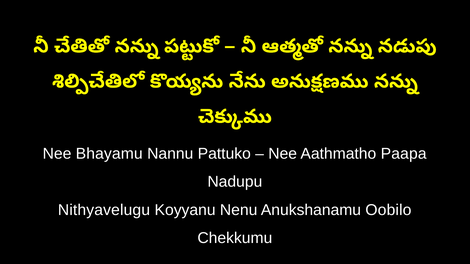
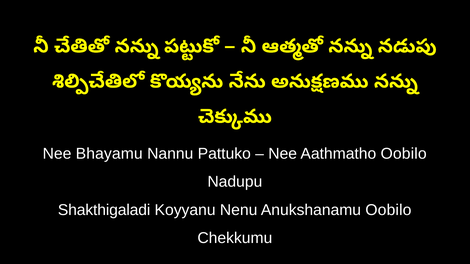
Aathmatho Paapa: Paapa -> Oobilo (404, 154)
Nithyavelugu: Nithyavelugu -> Shakthigaladi (104, 210)
